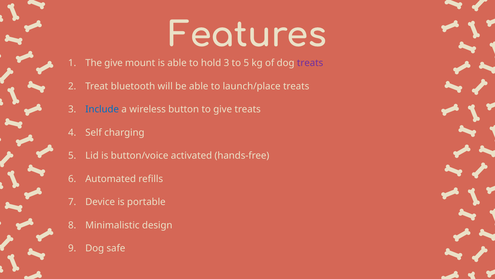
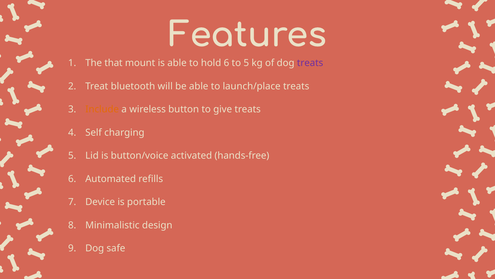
The give: give -> that (114, 63)
hold 3: 3 -> 6 (226, 63)
Include colour: blue -> orange (102, 109)
